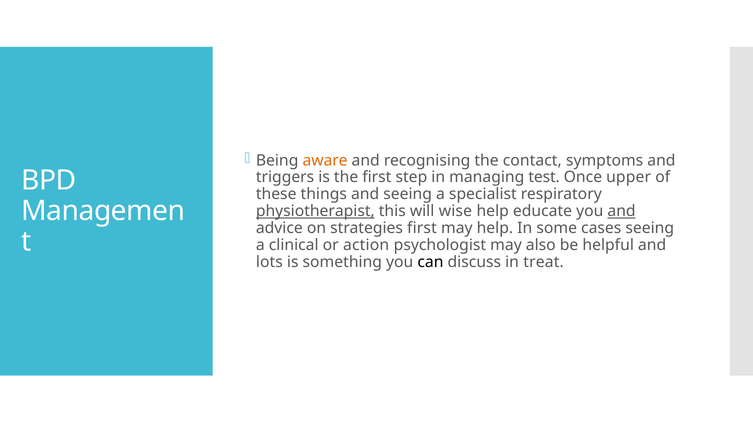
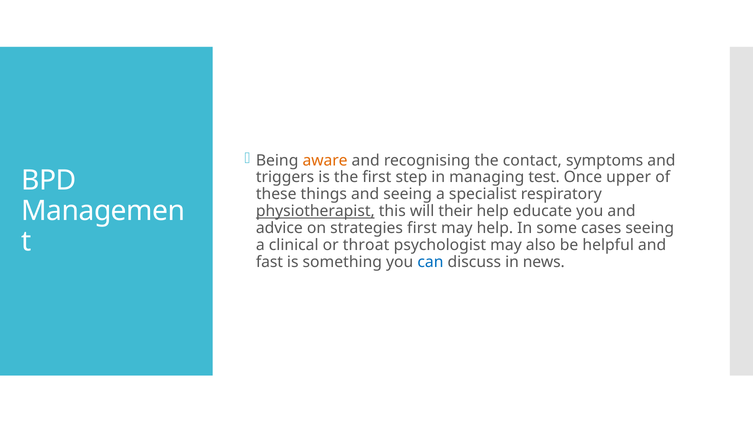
wise: wise -> their (456, 211)
and underline: present -> none (622, 211)
action: action -> throat (366, 245)
lots: lots -> fast (269, 262)
can colour: black -> blue (430, 262)
treat: treat -> news (544, 262)
